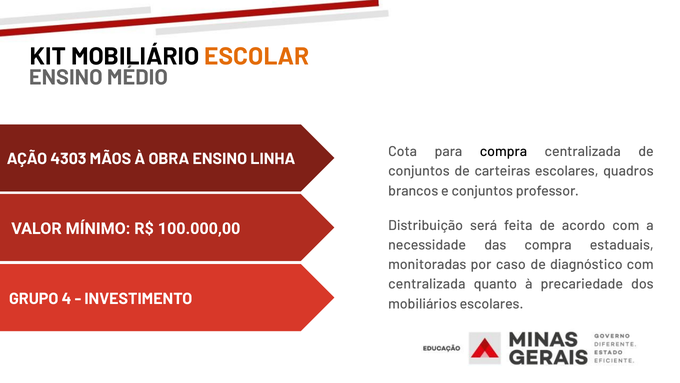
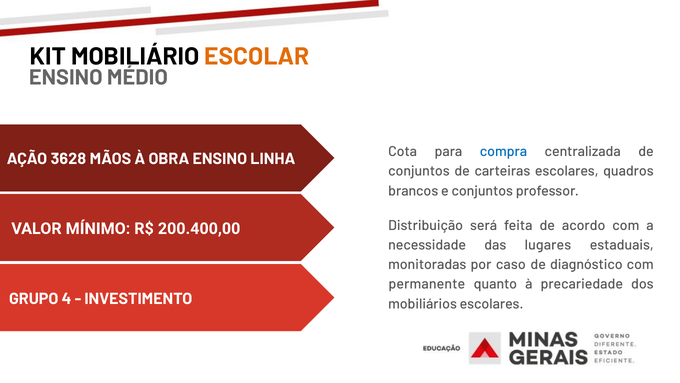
compra colour: black -> blue (503, 152)
4303: 4303 -> 3628 (68, 159)
100.000,00: 100.000,00 -> 200.400,00 (199, 228)
das compra: compra -> lugares (548, 245)
centralizada: centralizada -> permanente (427, 284)
